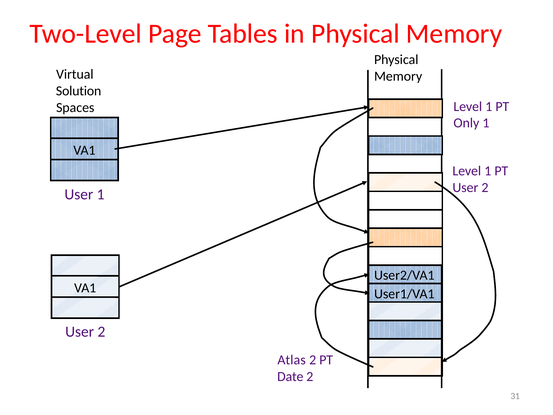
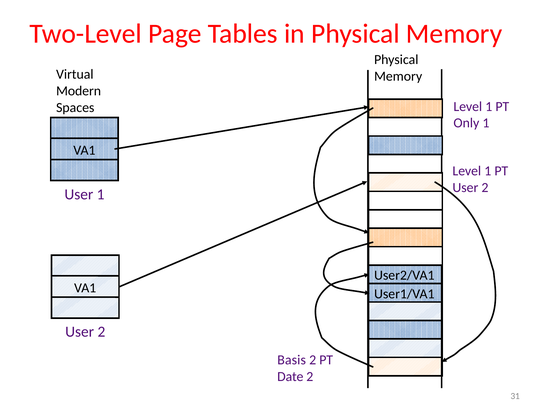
Solution: Solution -> Modern (79, 91)
Atlas: Atlas -> Basis (292, 360)
